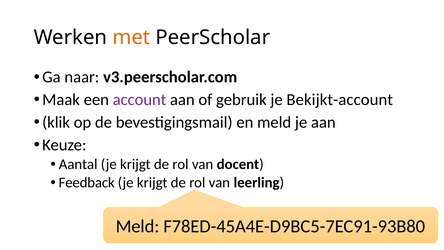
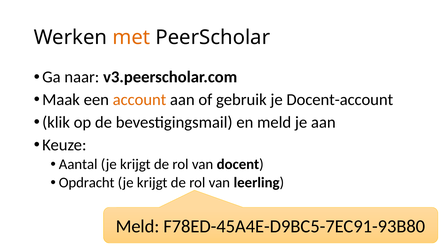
account colour: purple -> orange (140, 100)
Bekijkt-account: Bekijkt-account -> Docent-account (340, 100)
Feedback: Feedback -> Opdracht (87, 182)
